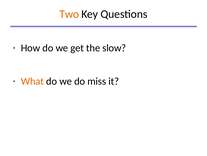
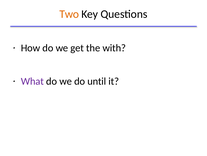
slow: slow -> with (114, 48)
What colour: orange -> purple (32, 81)
miss: miss -> until (97, 81)
